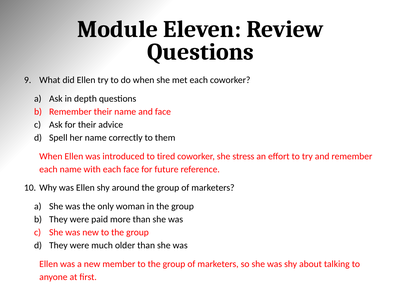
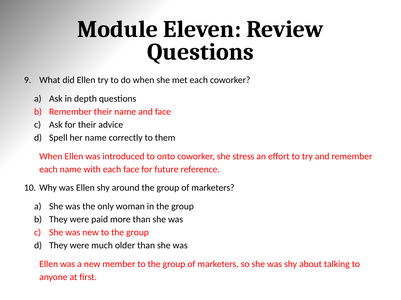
tired: tired -> onto (166, 157)
